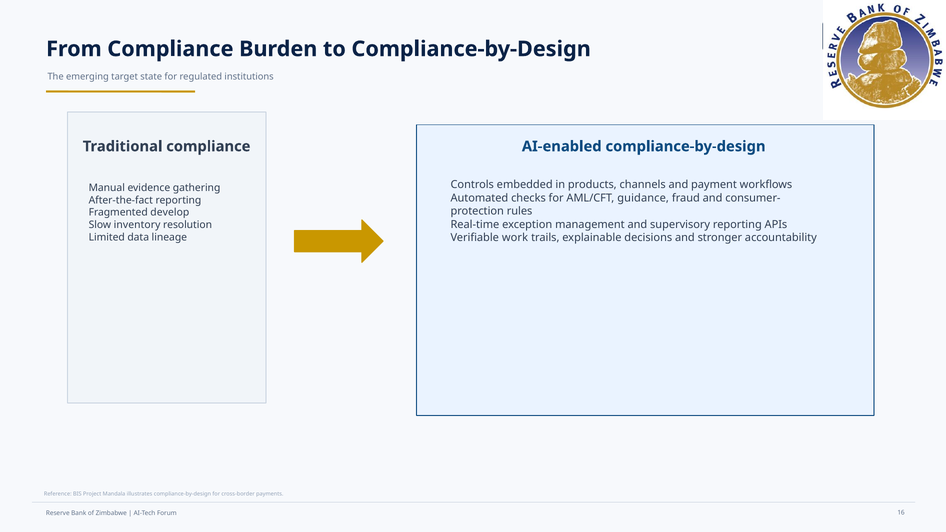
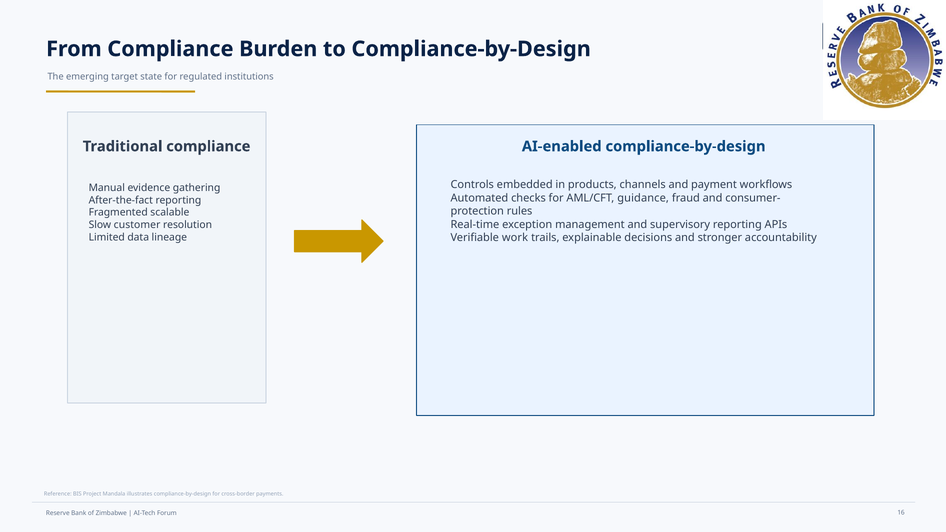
develop: develop -> scalable (170, 213)
inventory: inventory -> customer (137, 225)
